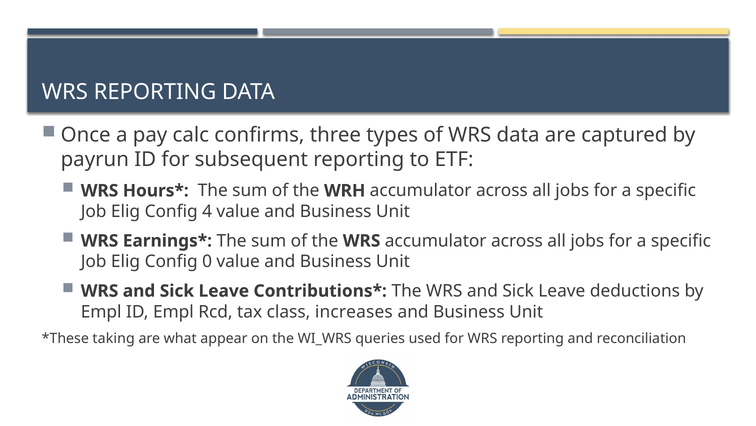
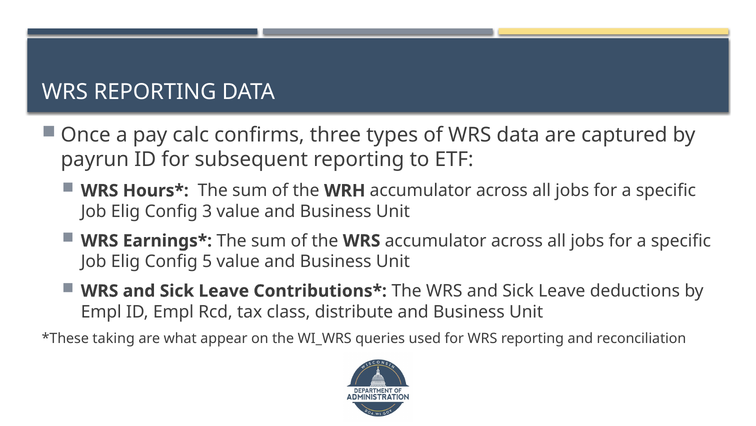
4: 4 -> 3 (207, 211)
0: 0 -> 5 (207, 261)
increases: increases -> distribute (354, 311)
